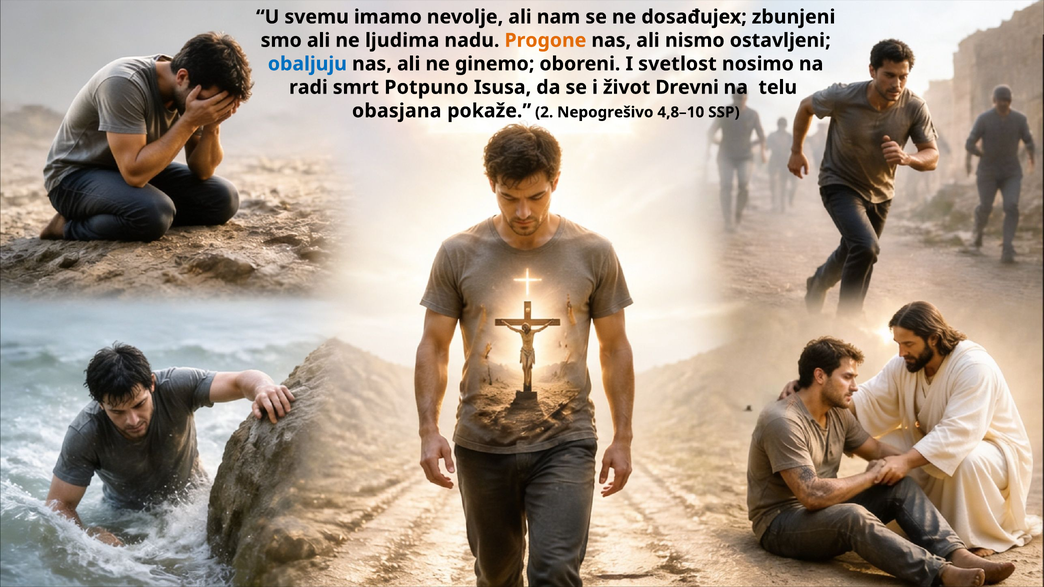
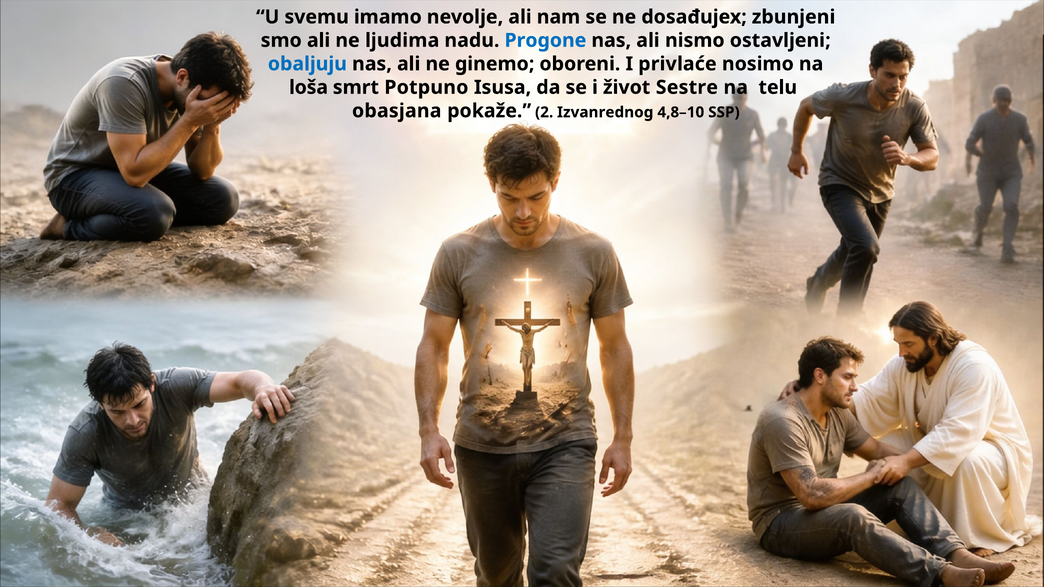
Progone colour: orange -> blue (545, 40)
svetlost: svetlost -> privlaće (677, 64)
radi: radi -> loša (309, 87)
Drevni: Drevni -> Sestre (687, 87)
Nepogrešivo: Nepogrešivo -> Izvanrednog (605, 112)
